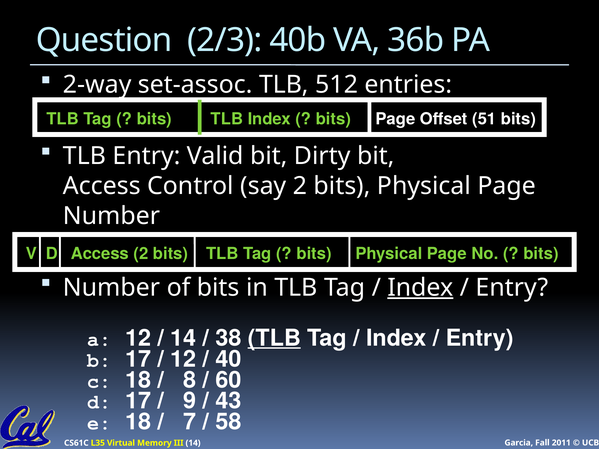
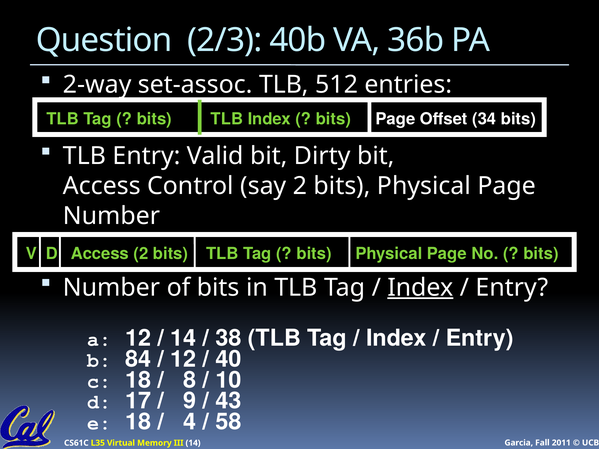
51: 51 -> 34 (484, 119)
TLB underline: present -> none (274, 338)
b 17: 17 -> 84 (138, 359)
60: 60 -> 10 (228, 380)
7: 7 -> 4 (190, 422)
